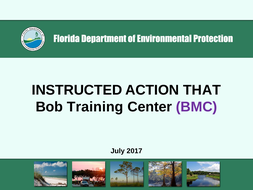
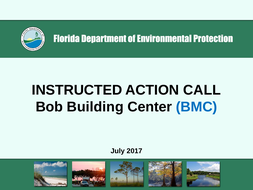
THAT: THAT -> CALL (202, 90)
Training: Training -> Building (95, 107)
BMC colour: purple -> blue (197, 107)
